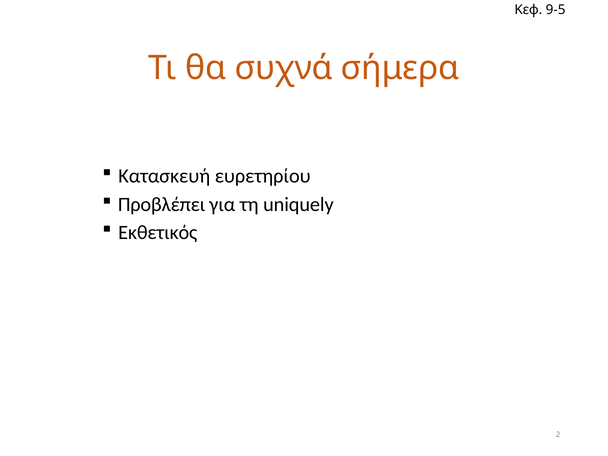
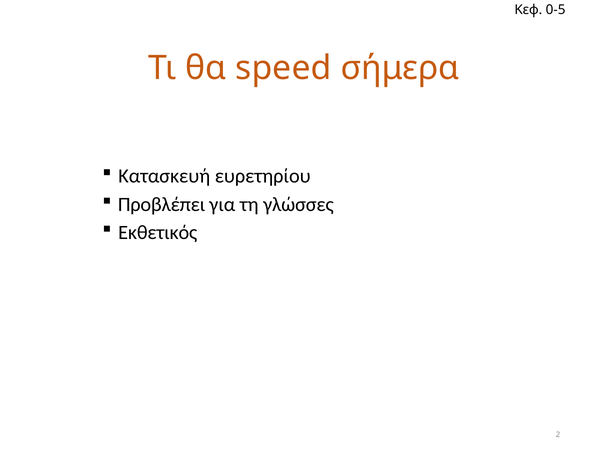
9-5: 9-5 -> 0-5 (556, 10)
συχνά: συχνά -> speed (283, 68)
uniquely: uniquely -> γλώσσες (298, 204)
